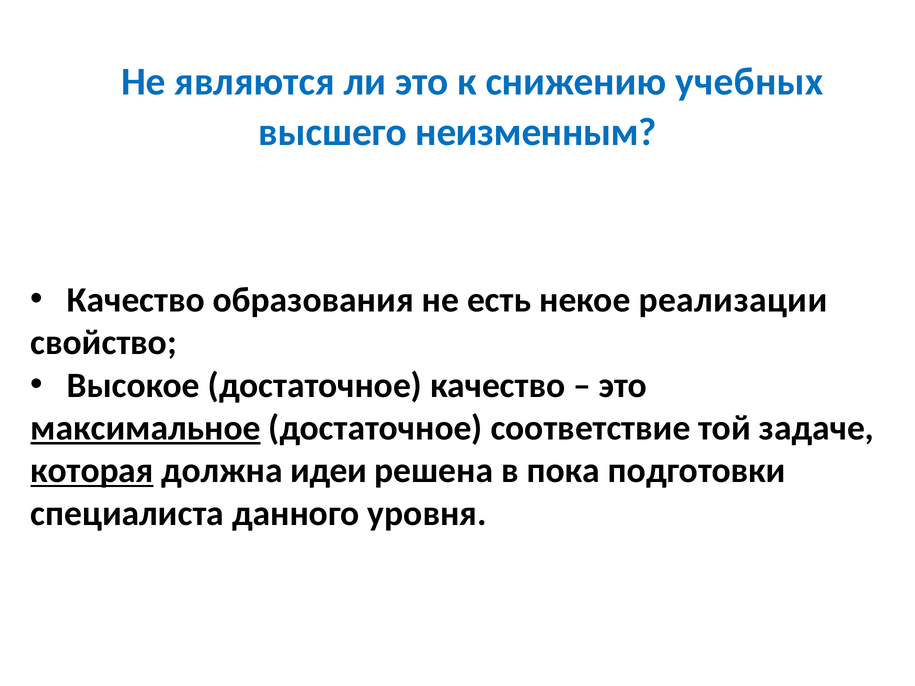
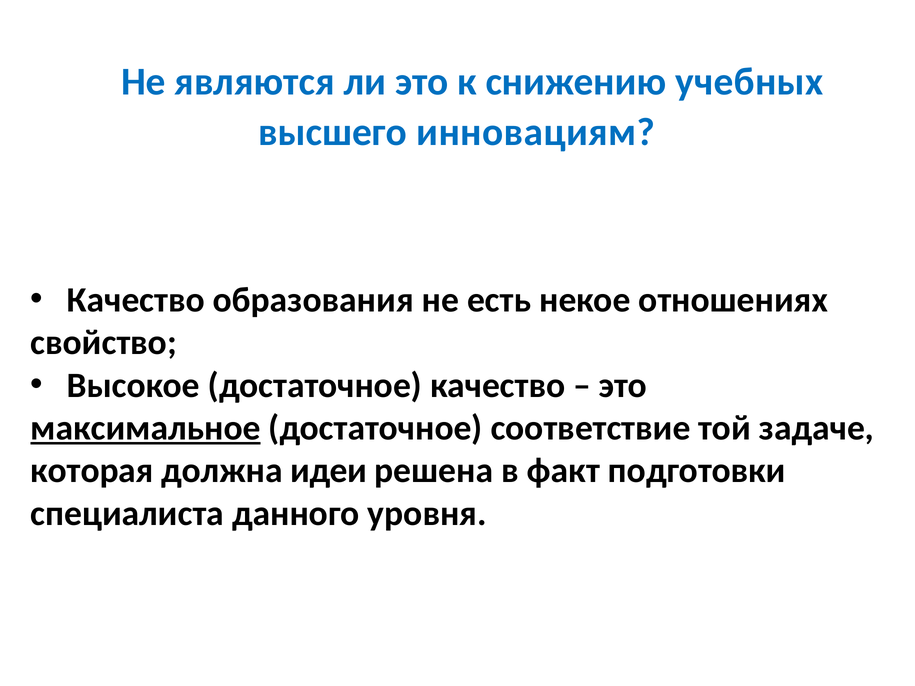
неизменным: неизменным -> инновациям (536, 132)
реализации: реализации -> отношениях (733, 300)
которая underline: present -> none (92, 471)
пока: пока -> факт (563, 471)
